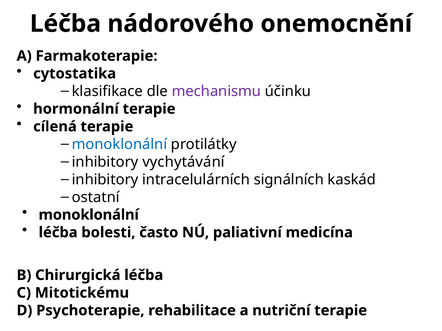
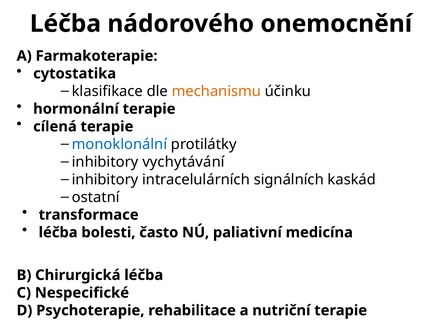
mechanismu colour: purple -> orange (216, 91)
monoklonální: monoklonální -> transformace (89, 215)
Mitotickému: Mitotickému -> Nespecifické (82, 293)
